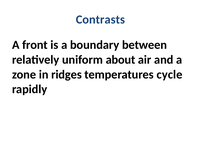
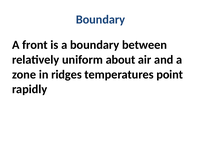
Contrasts: Contrasts -> Boundary (100, 19)
cycle: cycle -> point (170, 74)
